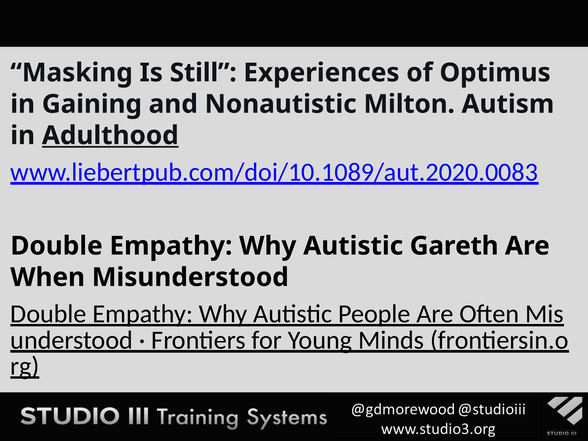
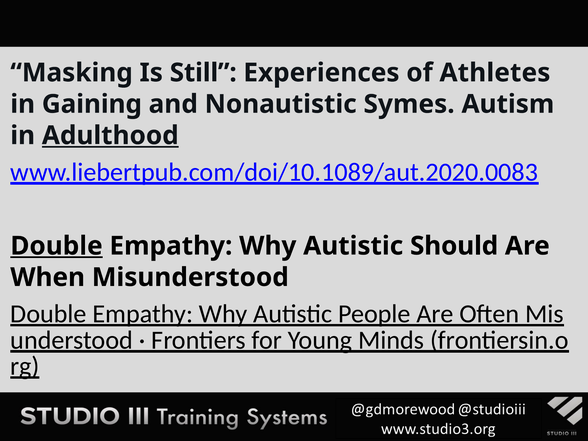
Optimus: Optimus -> Athletes (495, 73)
Milton: Milton -> Symes (409, 104)
Double underline: none -> present (56, 246)
Gareth: Gareth -> Should (454, 246)
